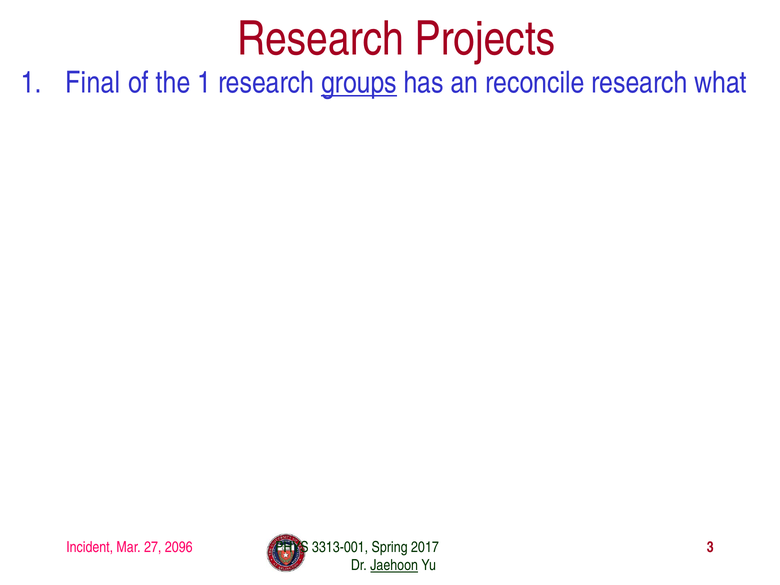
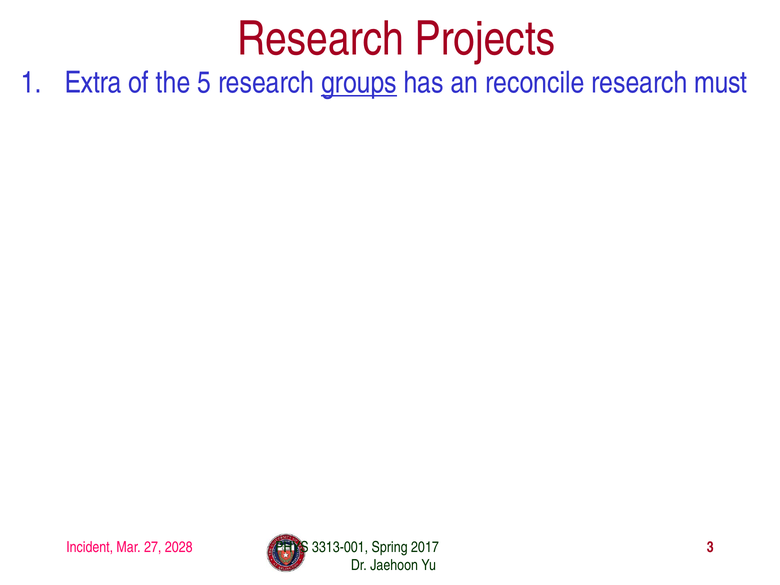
Final: Final -> Extra (93, 83)
the 1: 1 -> 5 (204, 83)
what: what -> must (721, 83)
2096: 2096 -> 2028 (179, 547)
Jaehoon underline: present -> none (394, 565)
